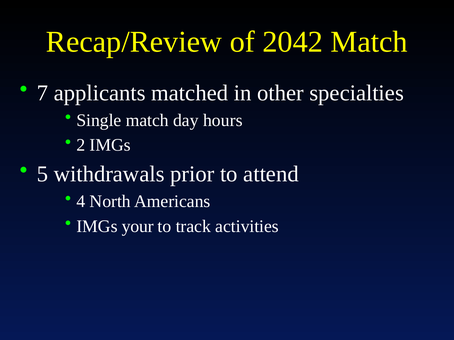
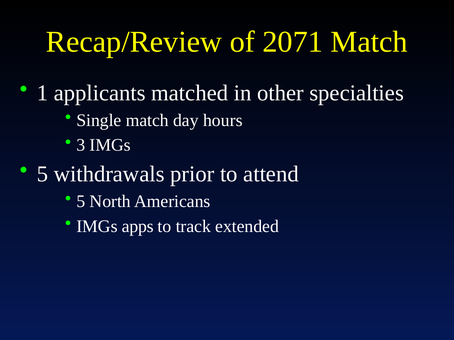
2042: 2042 -> 2071 (293, 42)
7: 7 -> 1 (42, 93)
2: 2 -> 3 (81, 145)
4: 4 -> 5 (81, 202)
your: your -> apps (138, 227)
activities: activities -> extended (247, 227)
